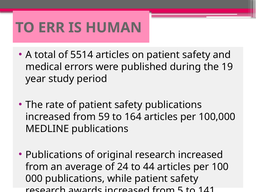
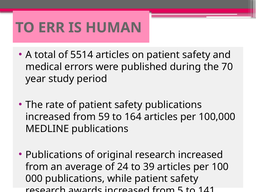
19: 19 -> 70 (227, 67)
44: 44 -> 39 (149, 167)
